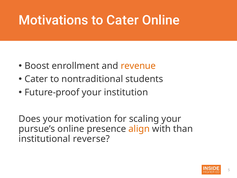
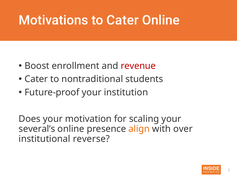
revenue colour: orange -> red (138, 66)
pursue’s: pursue’s -> several’s (37, 129)
than: than -> over (183, 129)
